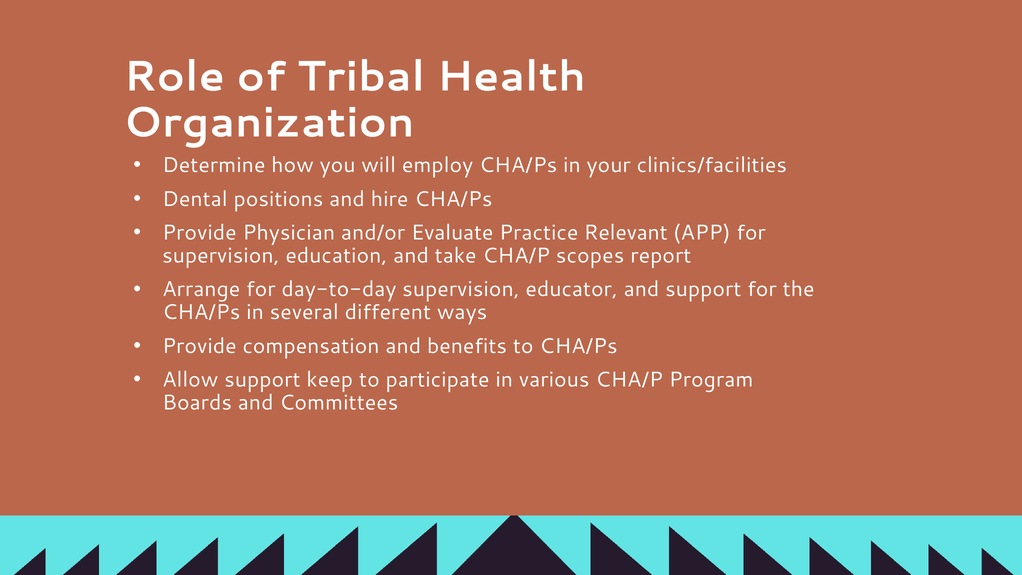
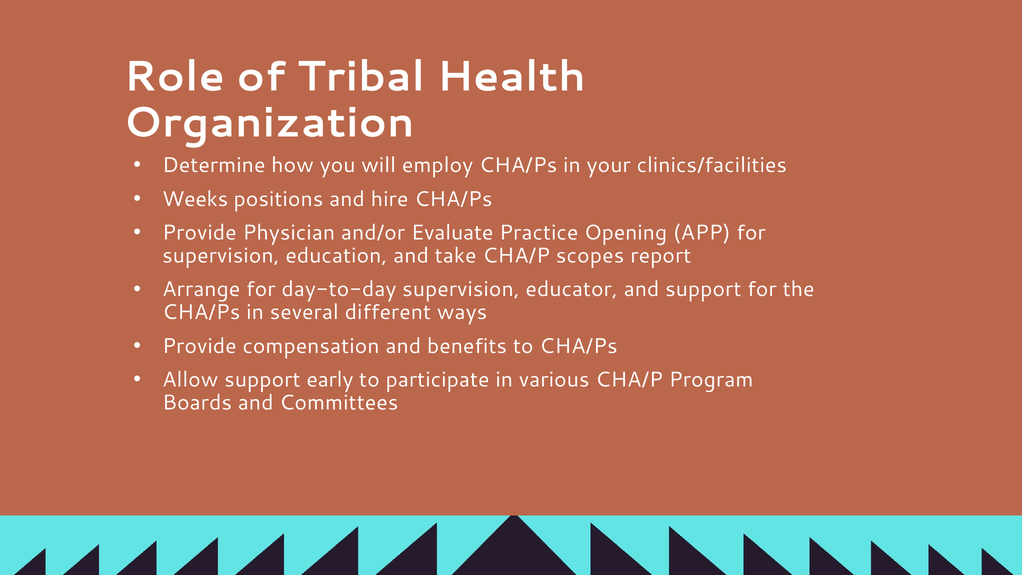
Dental: Dental -> Weeks (195, 199)
Relevant: Relevant -> Opening (626, 233)
keep: keep -> early (330, 380)
